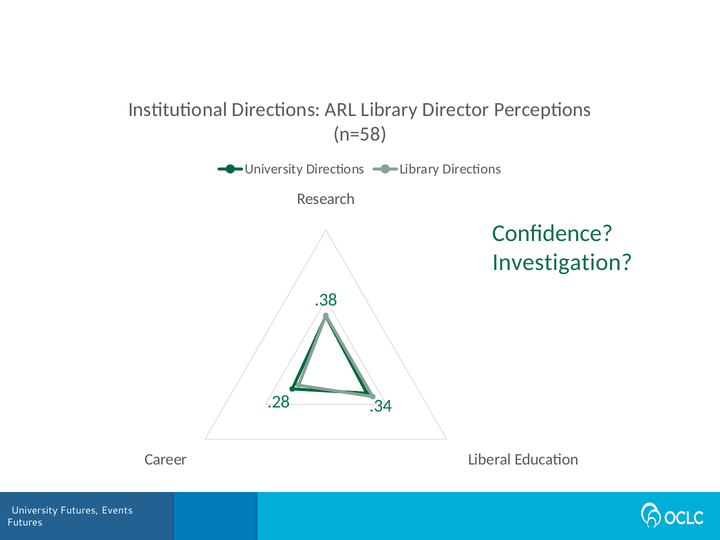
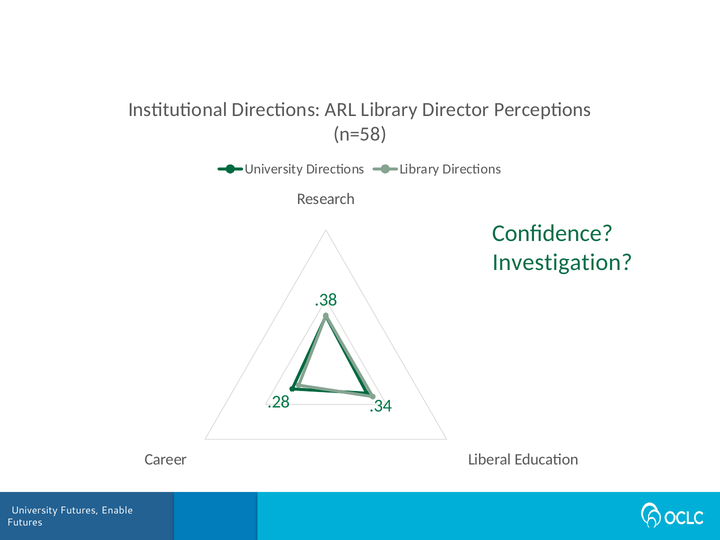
Events: Events -> Enable (117, 511)
